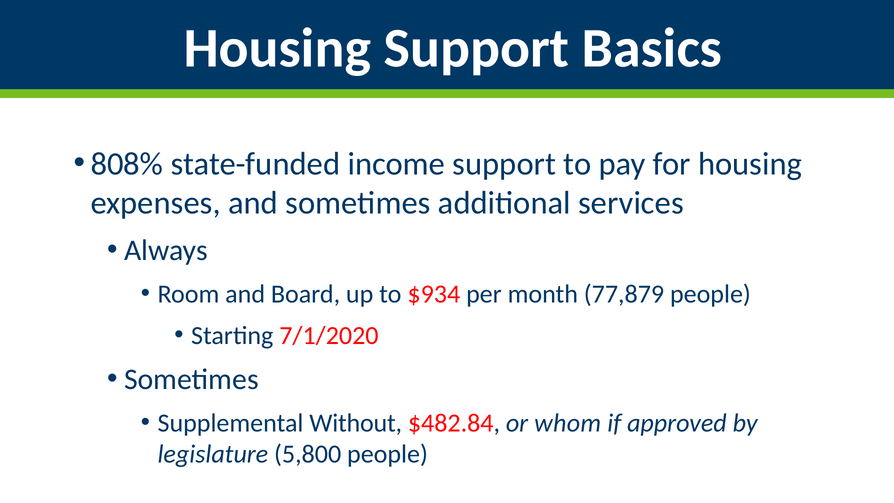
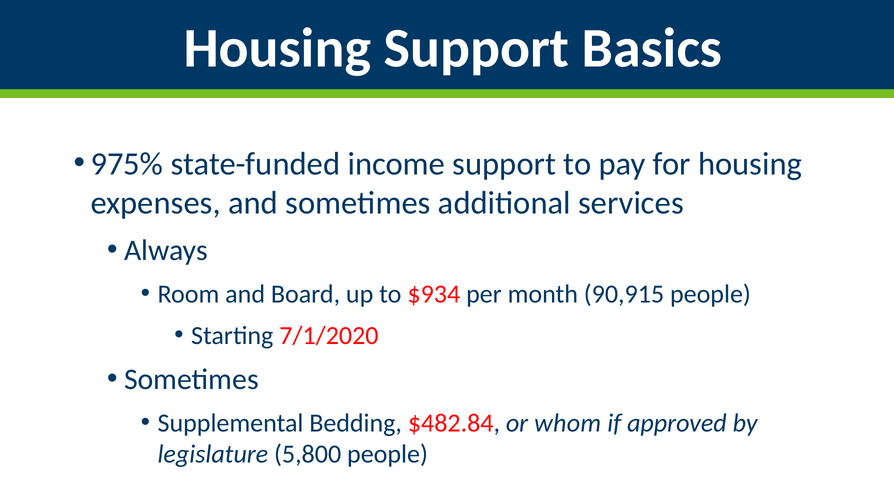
808%: 808% -> 975% (127, 164)
77,879: 77,879 -> 90,915 (624, 294)
Without: Without -> Bedding (356, 423)
